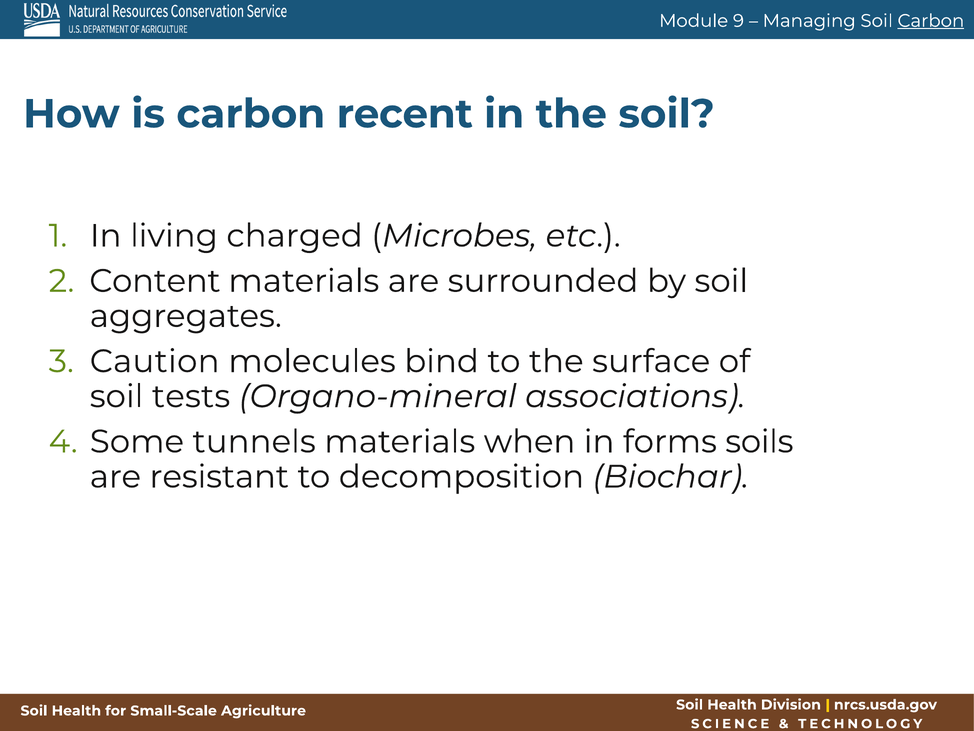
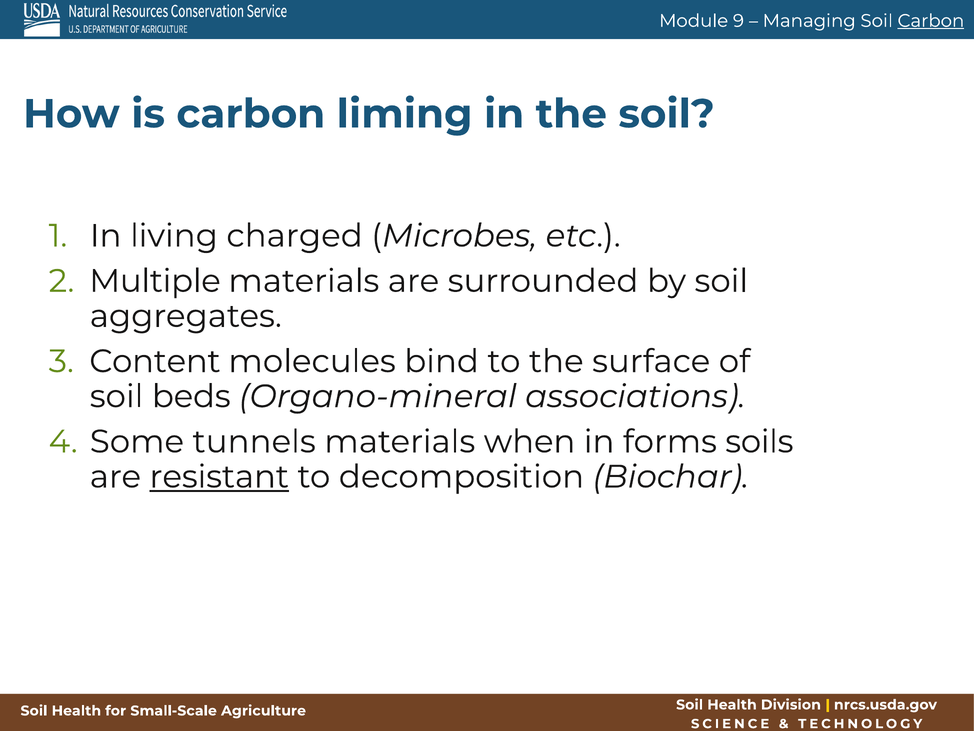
recent: recent -> liming (405, 114)
Content: Content -> Multiple (155, 281)
Caution: Caution -> Content (155, 361)
tests: tests -> beds (191, 396)
resistant underline: none -> present (219, 476)
